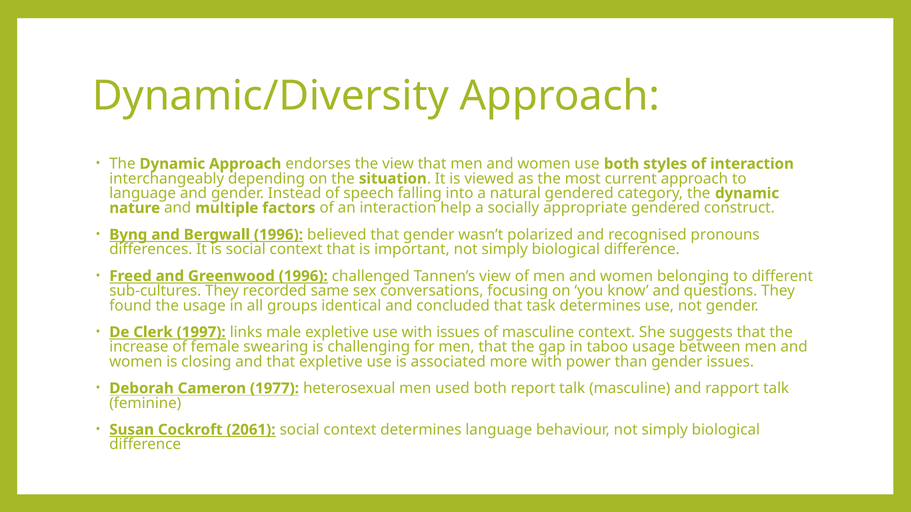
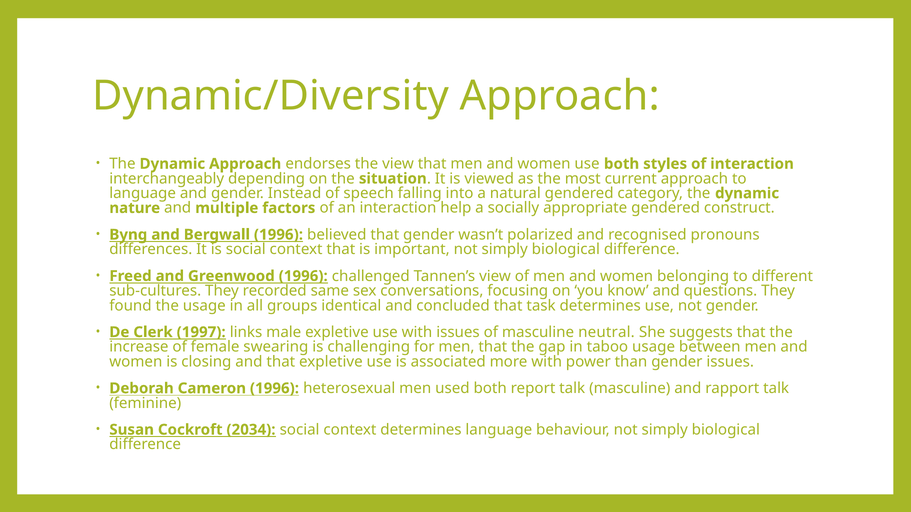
masculine context: context -> neutral (606, 332)
Cameron 1977: 1977 -> 1996 (274, 389)
2061: 2061 -> 2034 (251, 430)
